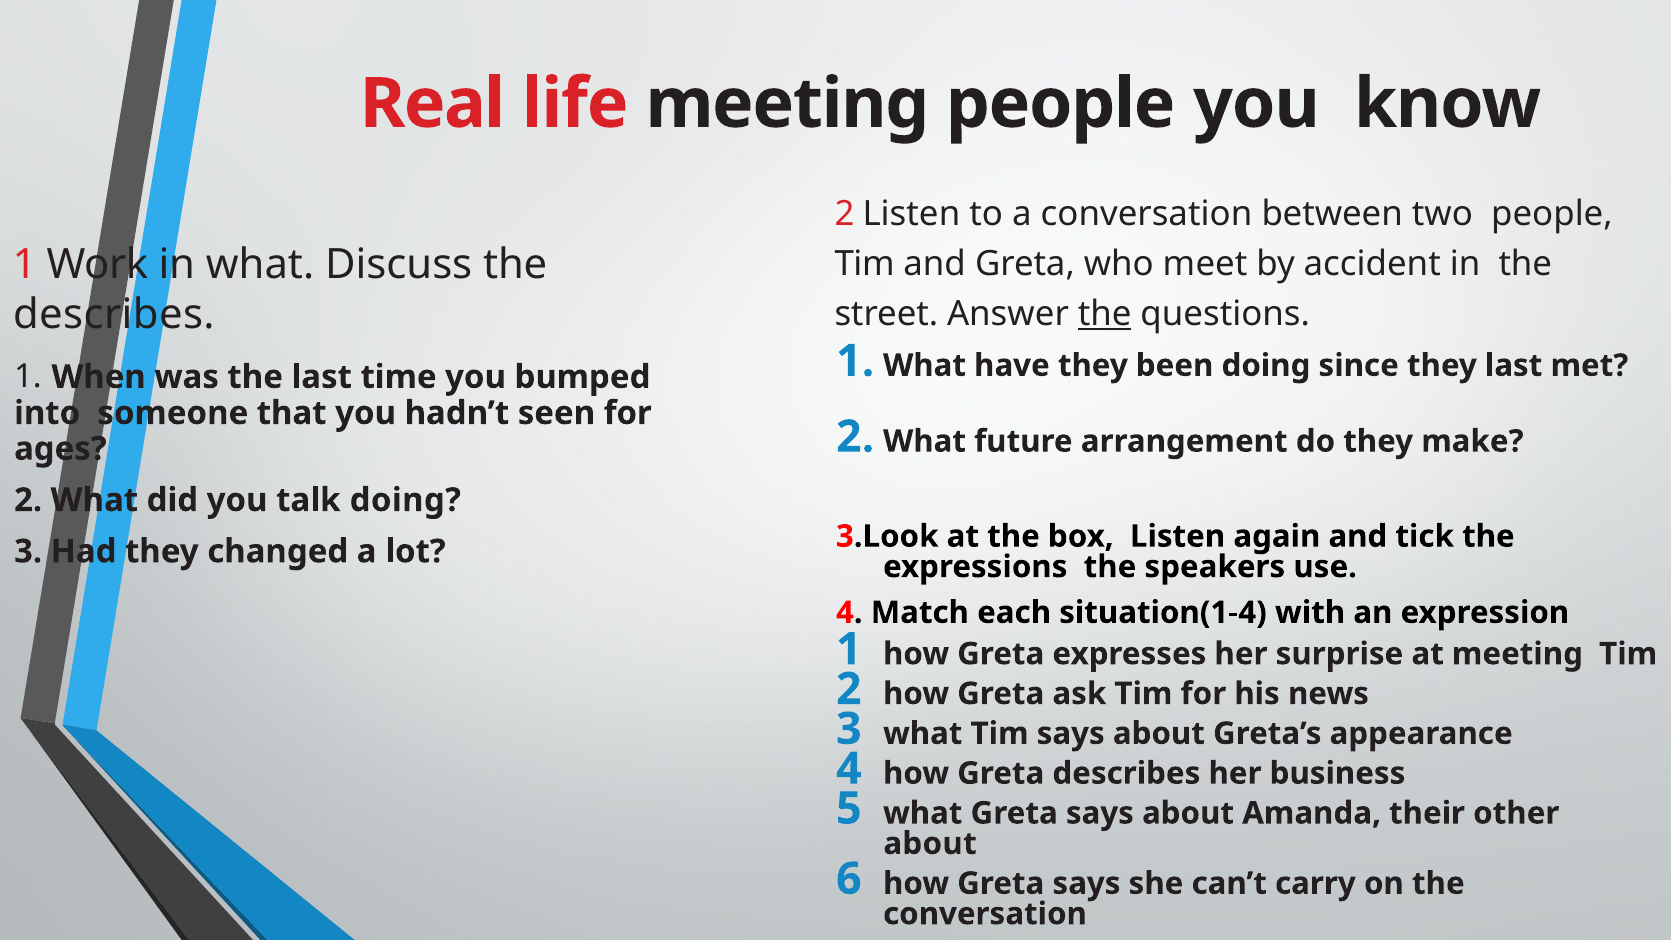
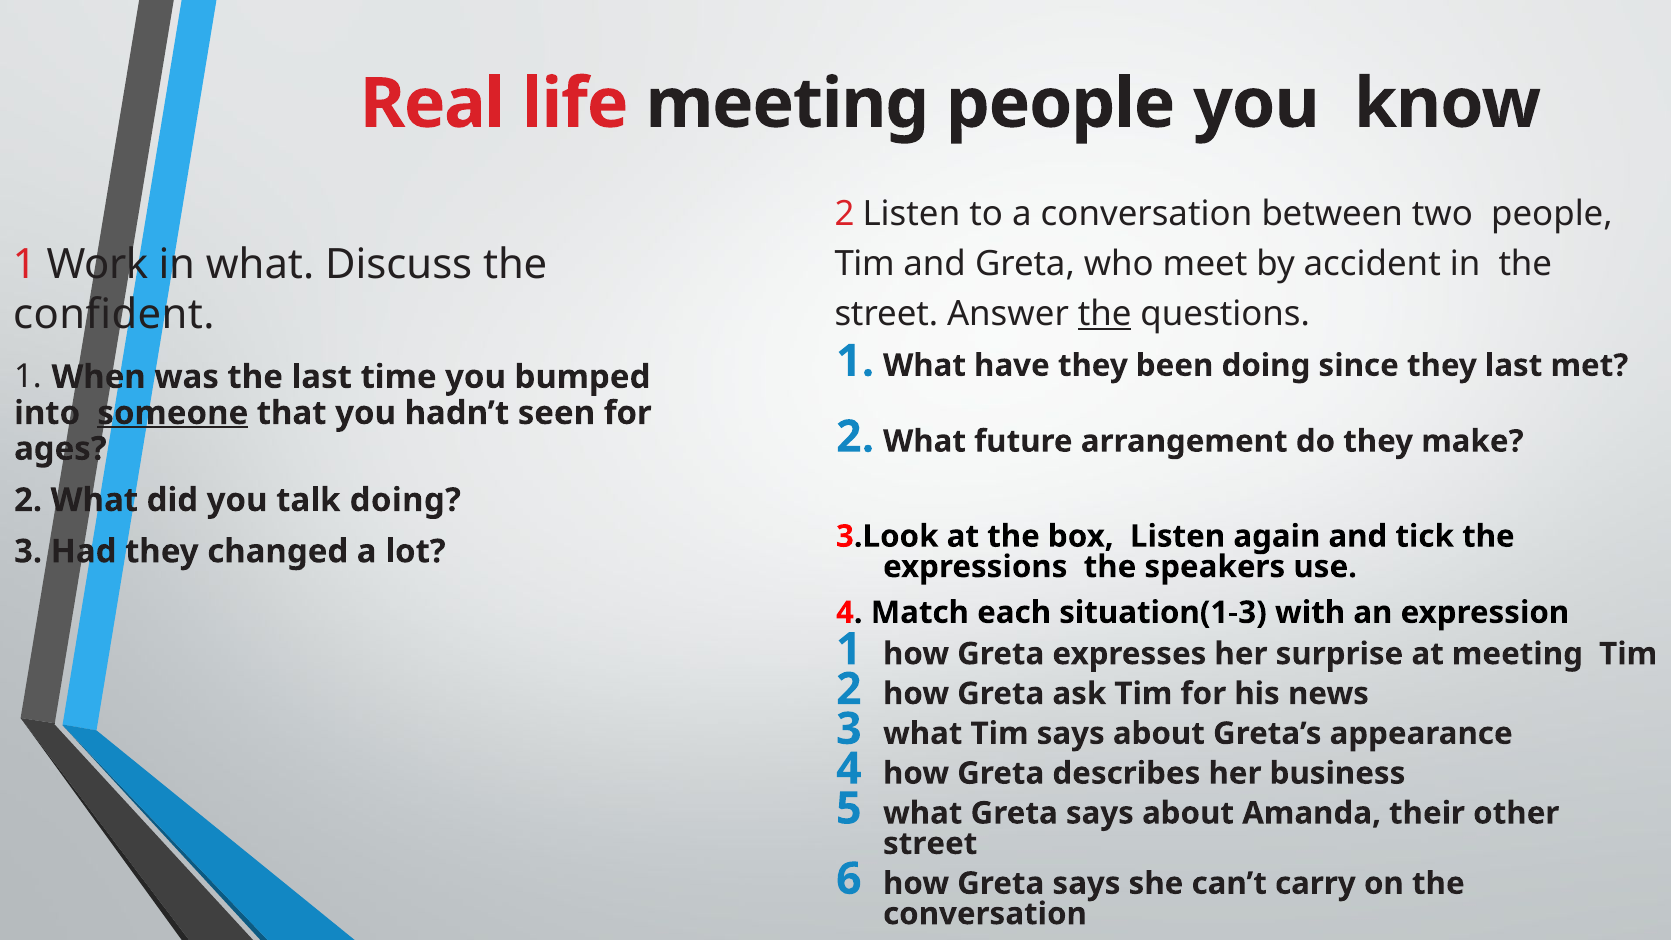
describes: describes -> confident (114, 315)
someone underline: none -> present (173, 413)
situation(1-4: situation(1-4 -> situation(1-3 (1163, 613)
about: about -> street (930, 844)
